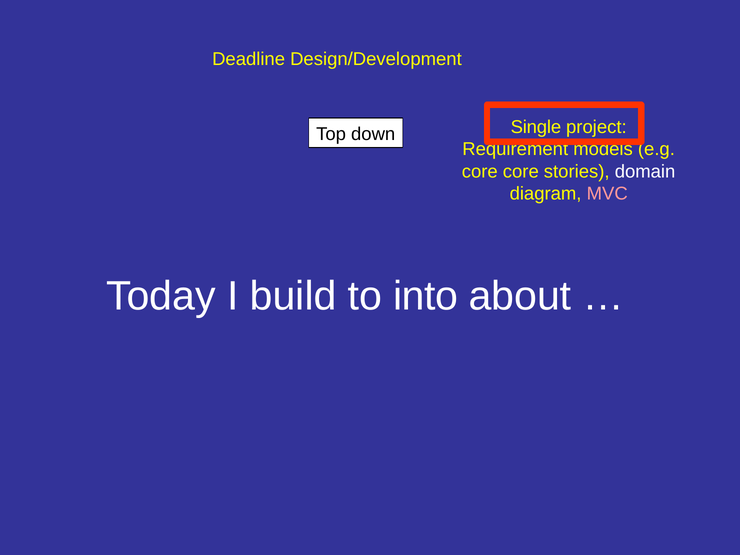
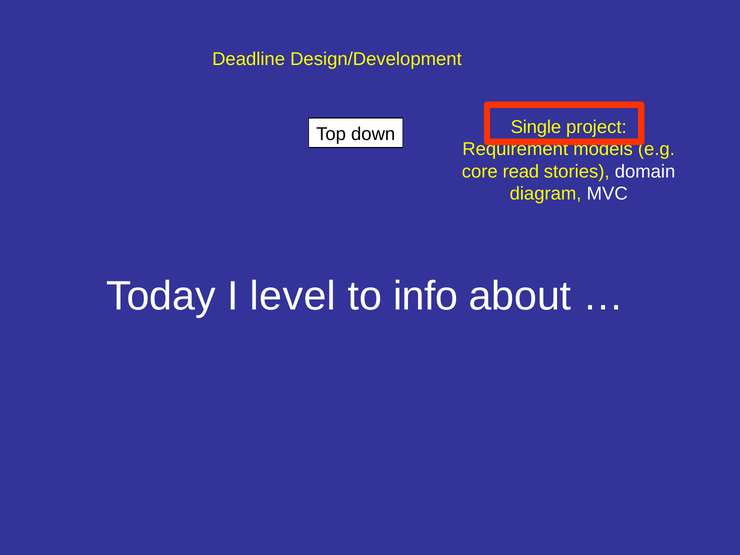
core core: core -> read (521, 171)
MVC colour: pink -> white (607, 194)
build: build -> level (293, 296)
into: into -> info (426, 296)
